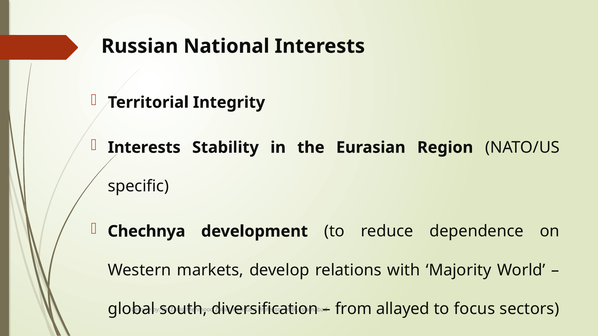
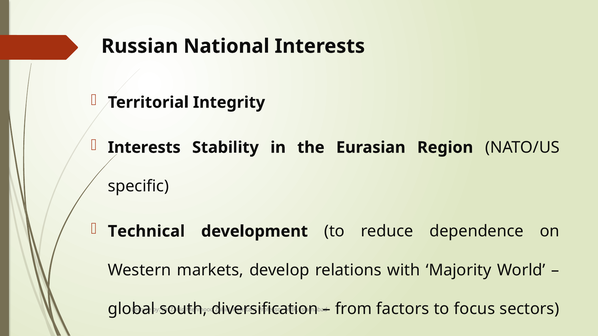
Chechnya: Chechnya -> Technical (146, 232)
allayed: allayed -> factors (403, 309)
